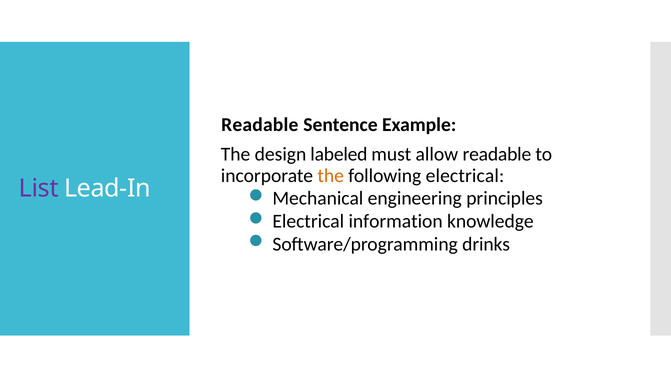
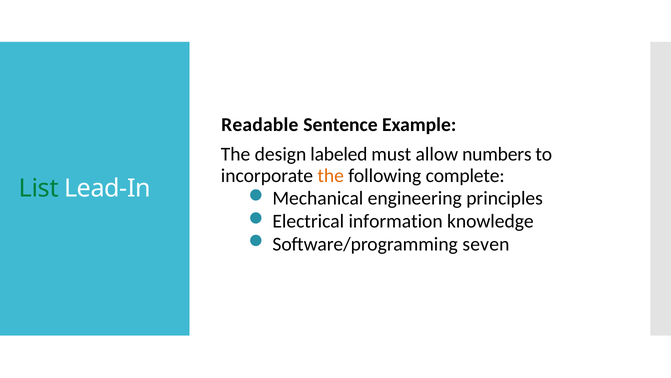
allow readable: readable -> numbers (497, 154)
following electrical: electrical -> complete (465, 175)
List colour: purple -> green (39, 188)
drinks: drinks -> seven (486, 244)
